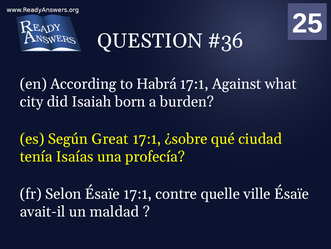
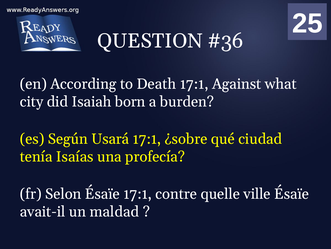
Habrá: Habrá -> Death (156, 84)
Great: Great -> Usará (110, 139)
